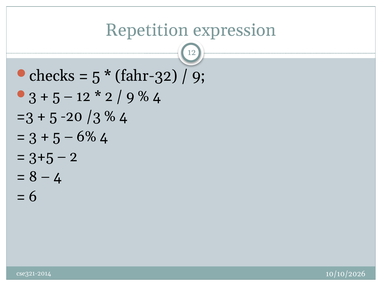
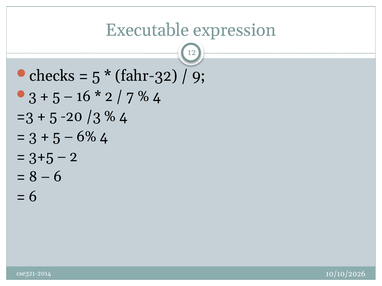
Repetition: Repetition -> Executable (147, 30)
12: 12 -> 16 (84, 97)
9: 9 -> 7 (130, 97)
4: 4 -> 6 (58, 177)
